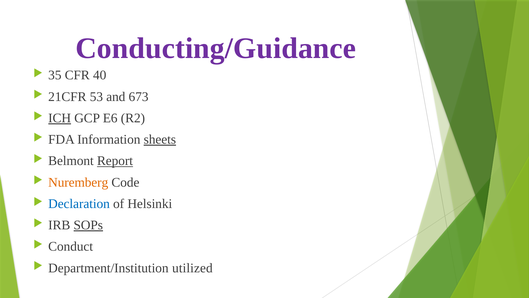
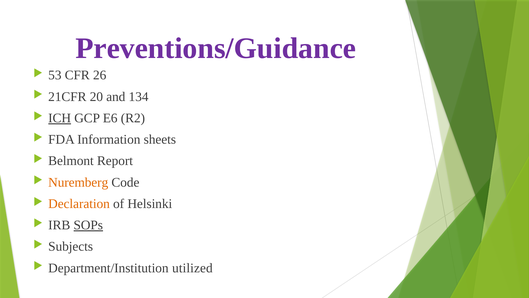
Conducting/Guidance: Conducting/Guidance -> Preventions/Guidance (216, 48)
35: 35 -> 53 (55, 75)
40: 40 -> 26 (100, 75)
53: 53 -> 20 (96, 97)
673: 673 -> 134 (139, 97)
sheets underline: present -> none (160, 139)
Report underline: present -> none (115, 161)
Declaration colour: blue -> orange (79, 203)
Conduct: Conduct -> Subjects (71, 246)
